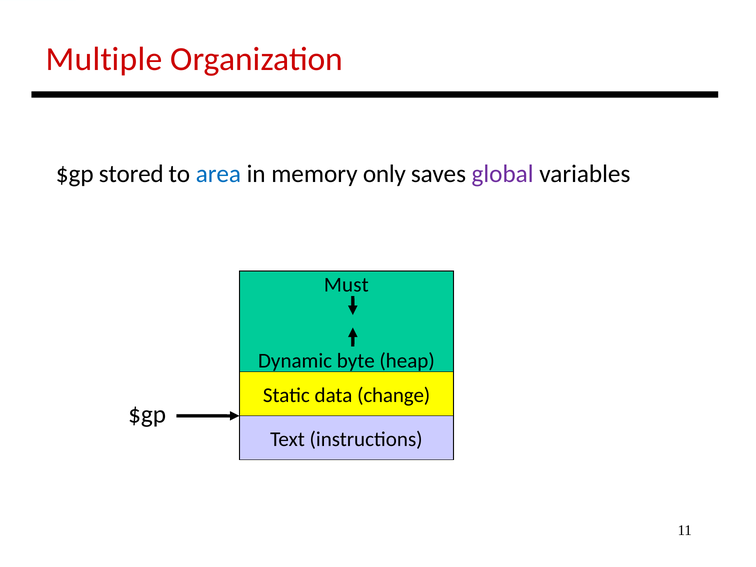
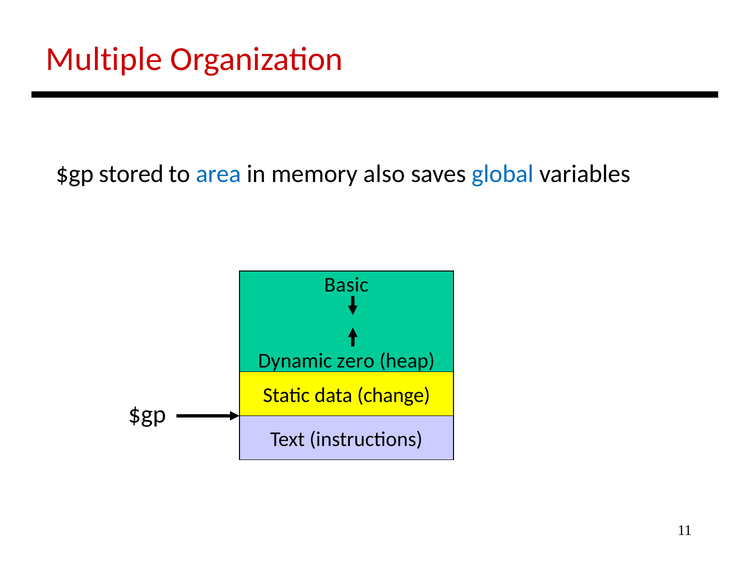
only: only -> also (384, 174)
global colour: purple -> blue (503, 174)
Must: Must -> Basic (346, 285)
byte: byte -> zero (356, 361)
